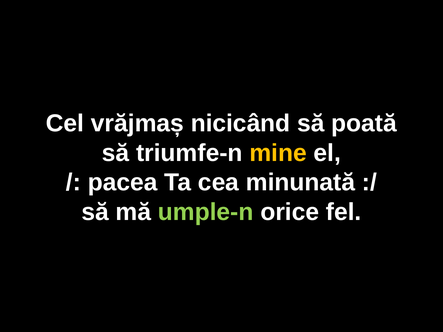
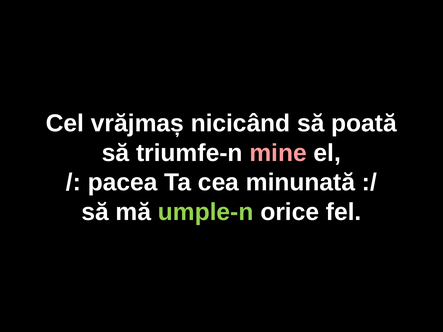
mine colour: yellow -> pink (278, 153)
